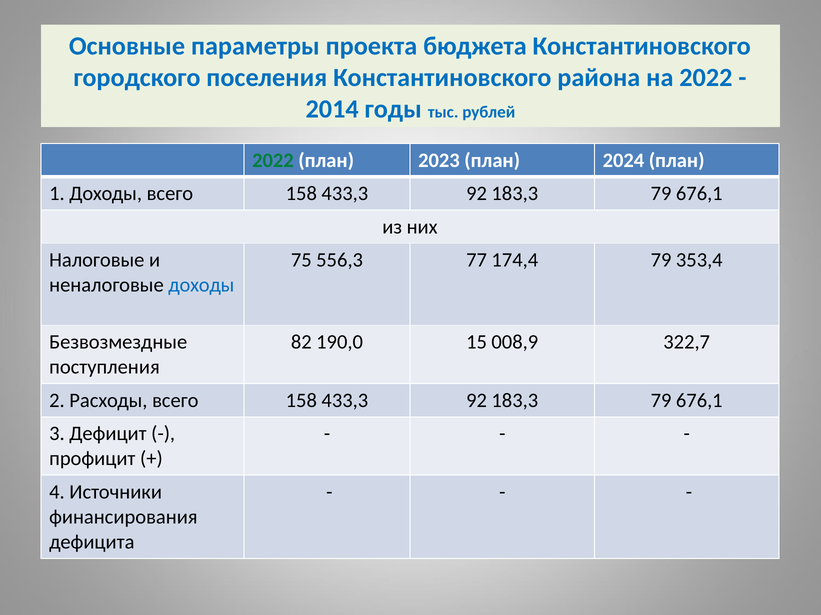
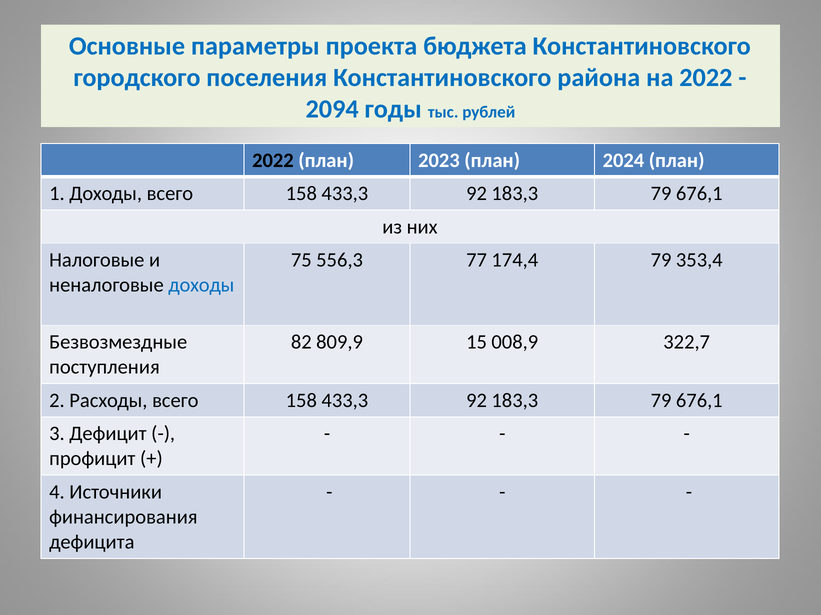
2014: 2014 -> 2094 (332, 109)
2022 colour: green -> black (273, 161)
190,0: 190,0 -> 809,9 (340, 343)
